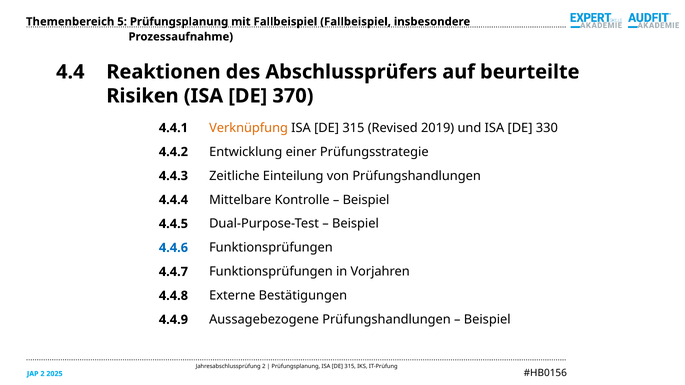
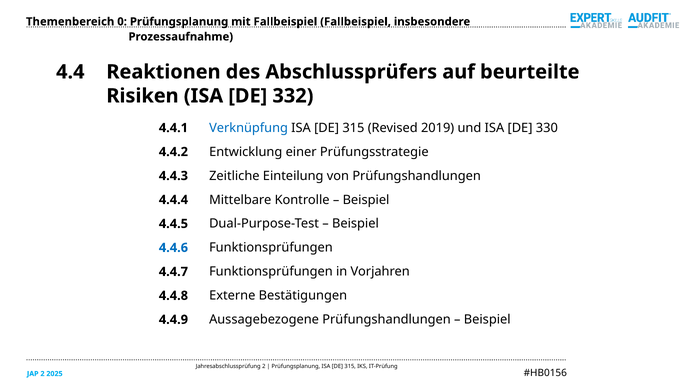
5: 5 -> 0 (122, 22)
370: 370 -> 332 (293, 96)
Verknüpfung colour: orange -> blue (249, 128)
